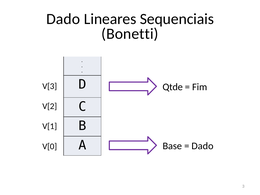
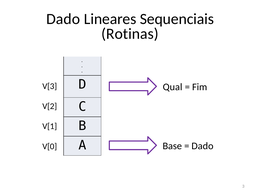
Bonetti: Bonetti -> Rotinas (130, 34)
Qtde: Qtde -> Qual (173, 87)
